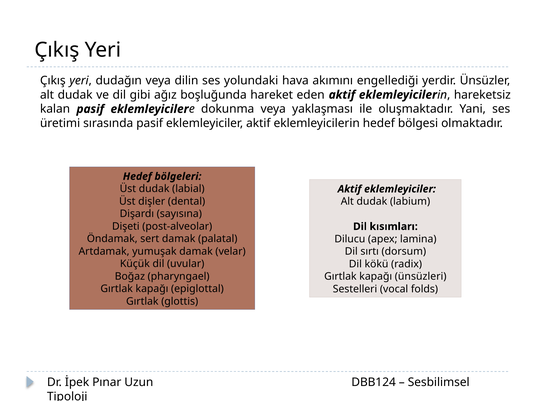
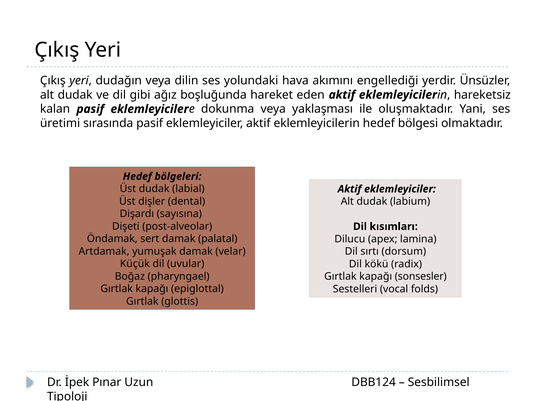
ünsüzleri: ünsüzleri -> sonsesler (421, 277)
